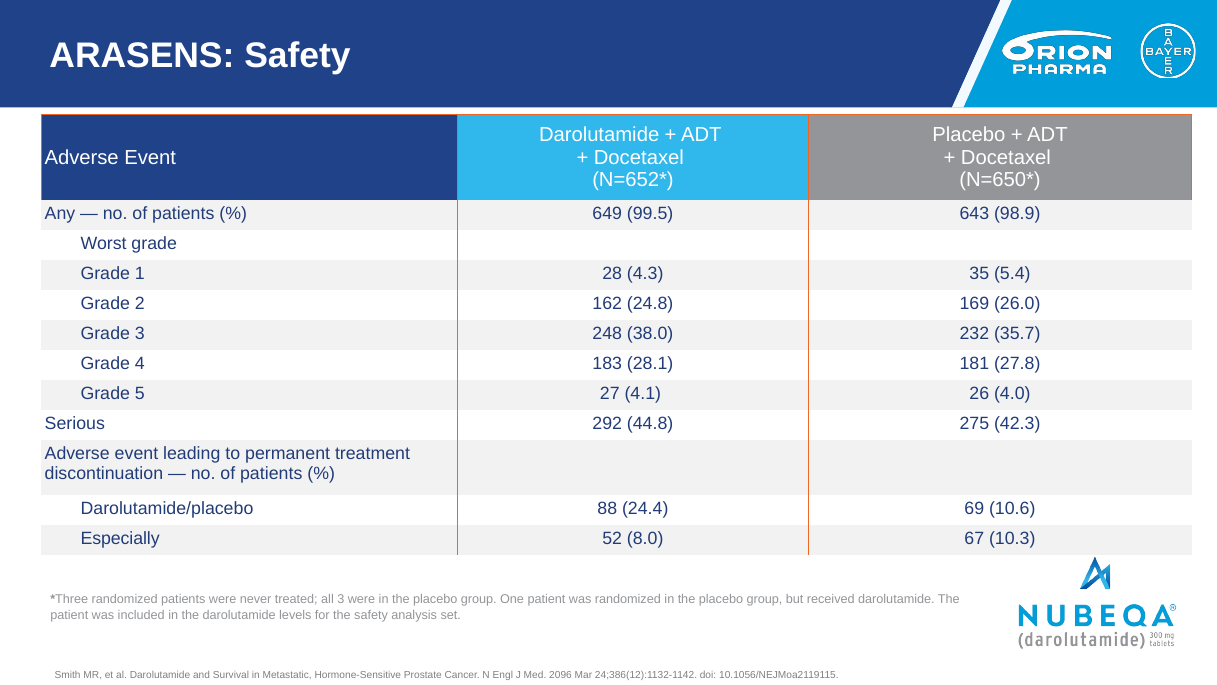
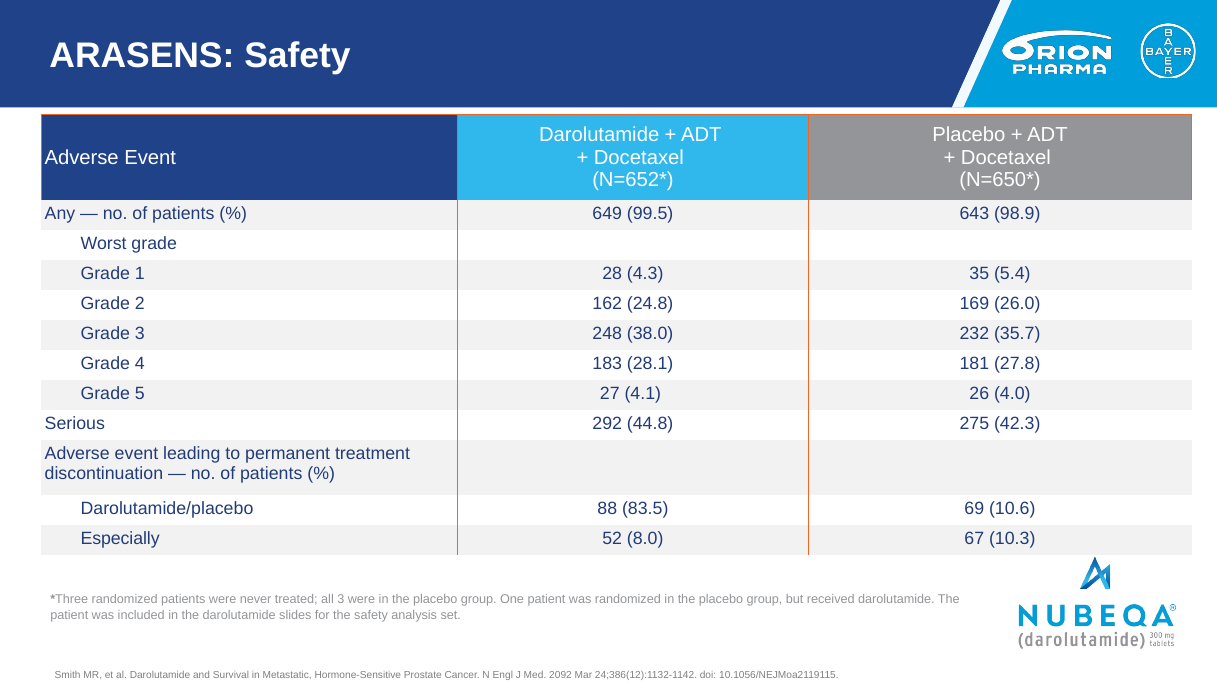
24.4: 24.4 -> 83.5 (645, 508)
levels: levels -> slides (295, 615)
2096: 2096 -> 2092 (561, 675)
